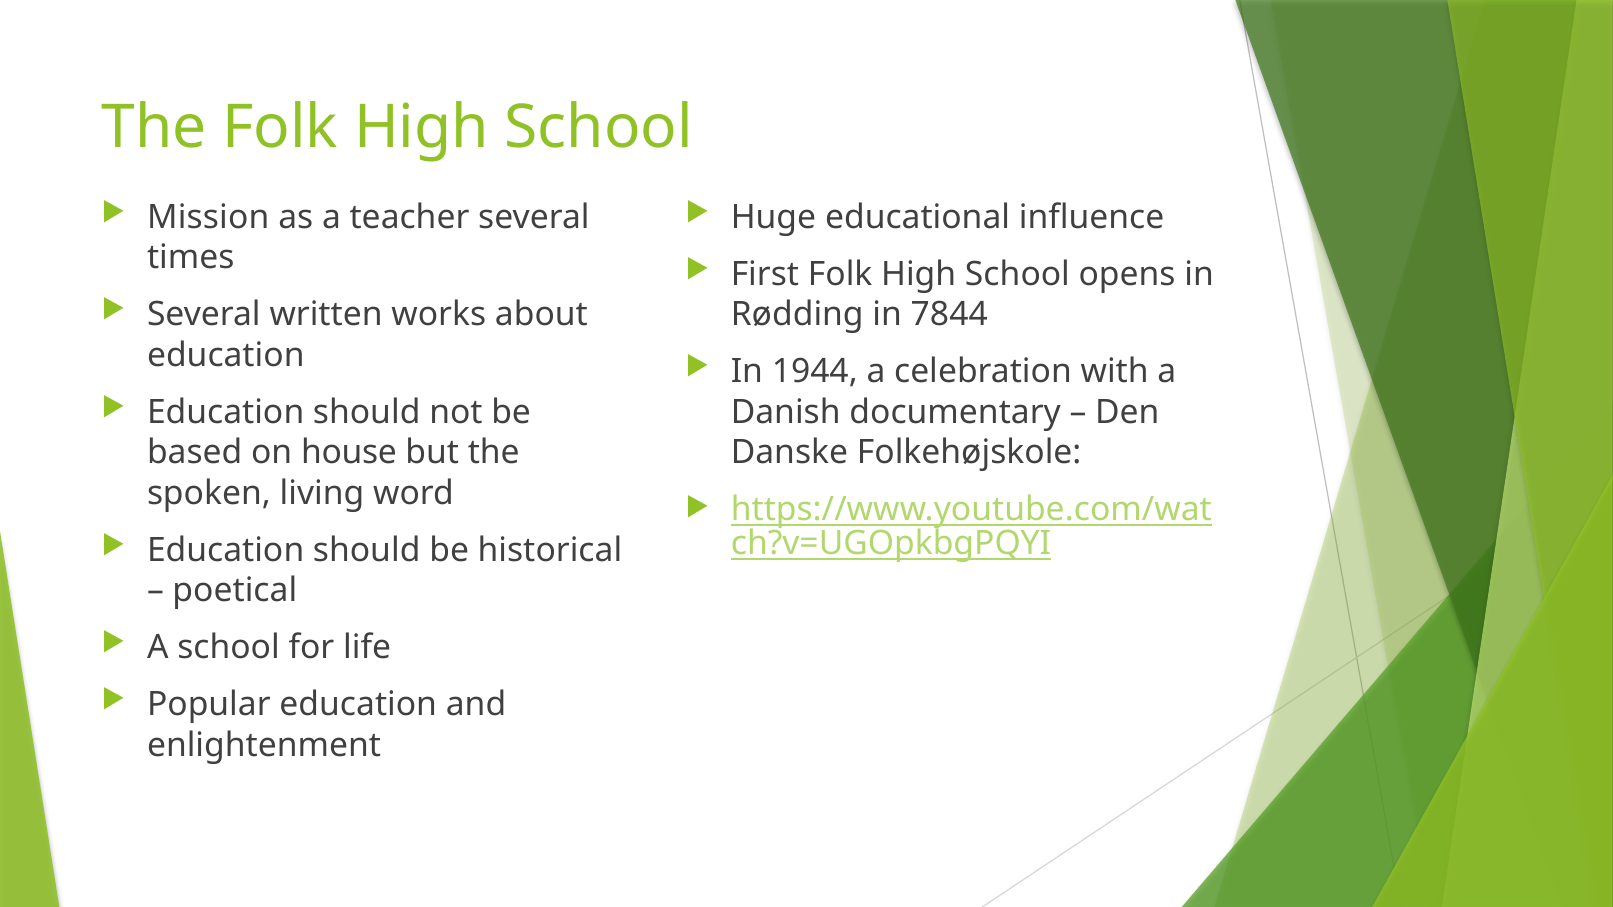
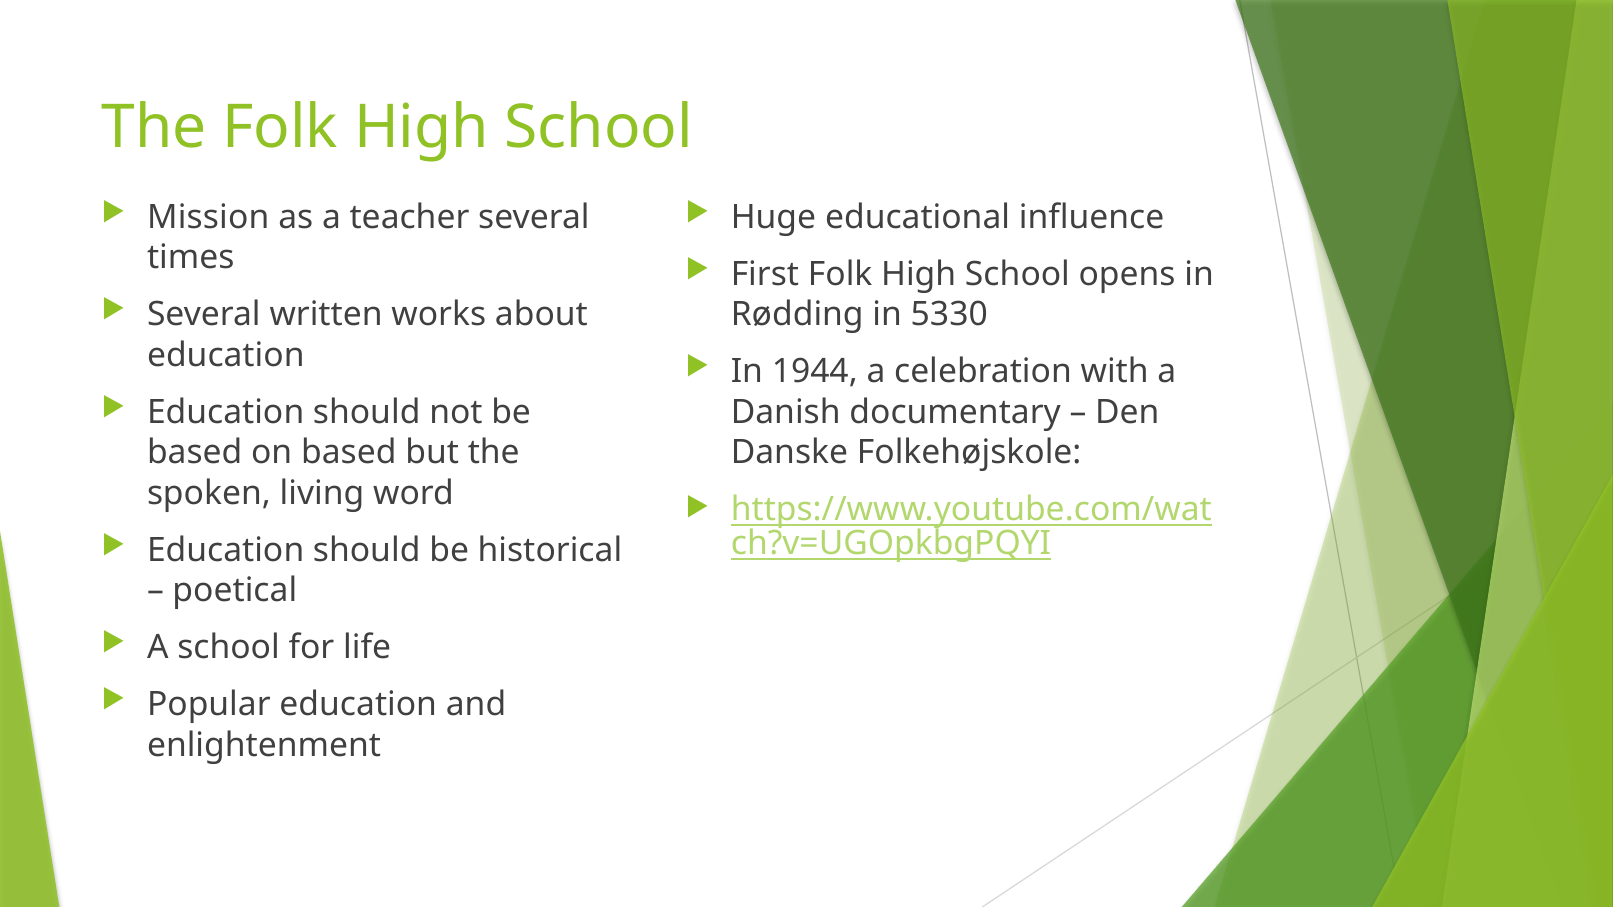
7844: 7844 -> 5330 (949, 315)
on house: house -> based (349, 453)
